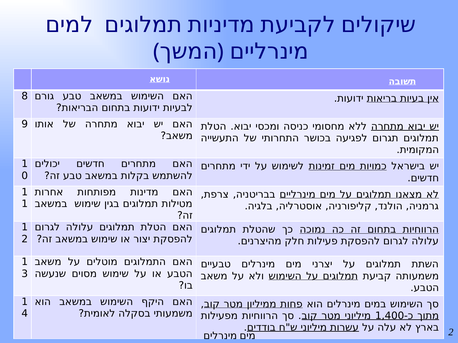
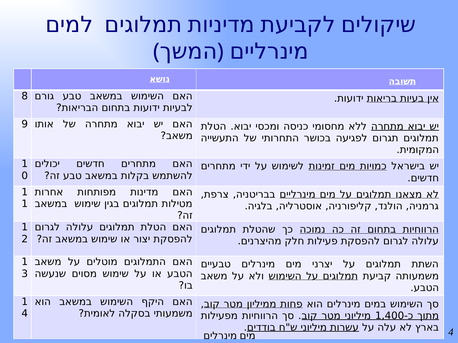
2: 2 -> 4 (451, 333)
